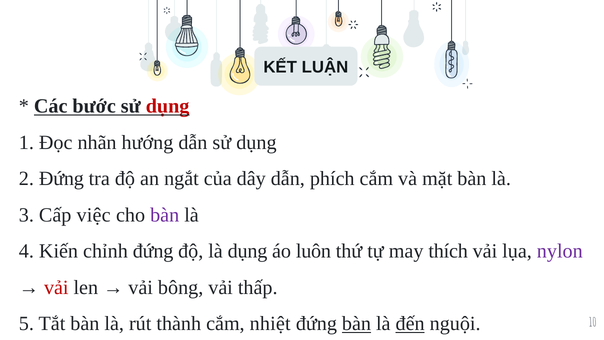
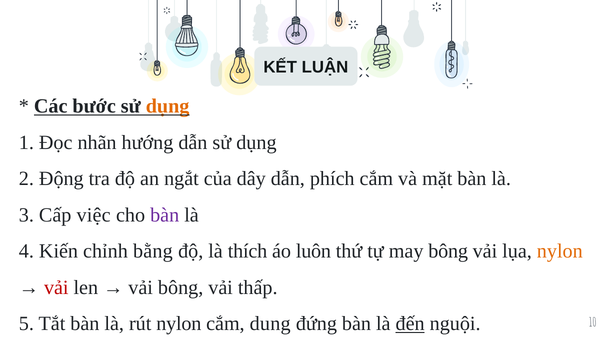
dụng colour: red -> orange (168, 106)
2 Đứng: Đứng -> Động (61, 179)
chỉnh đứng: đứng -> bằng (153, 251)
là dụng: dụng -> thích (248, 251)
may thích: thích -> bông (448, 251)
nylon colour: purple -> orange (560, 251)
rút thành: thành -> nylon (179, 323)
nhiệt: nhiệt -> dung (270, 323)
bàn underline: present -> none (357, 323)
